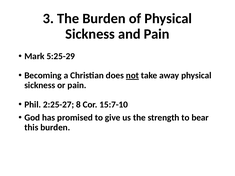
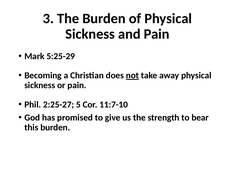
8: 8 -> 5 (78, 105)
15:7-10: 15:7-10 -> 11:7-10 (114, 105)
